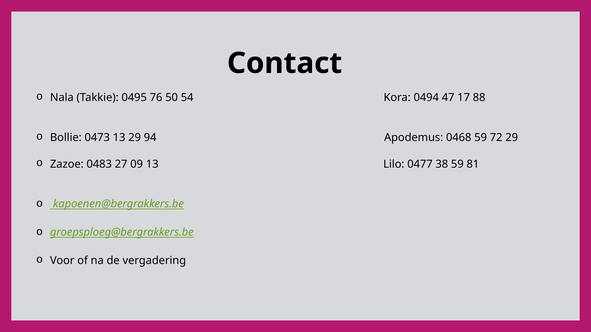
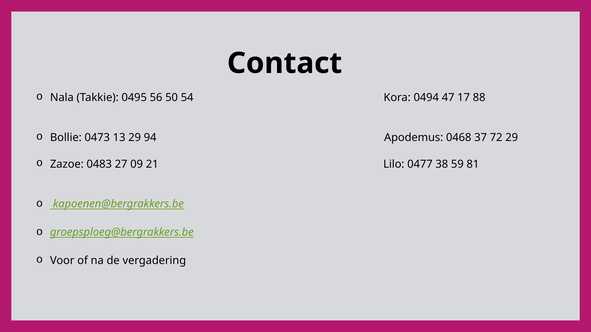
76: 76 -> 56 (156, 98)
0468 59: 59 -> 37 (481, 138)
09 13: 13 -> 21 (152, 164)
